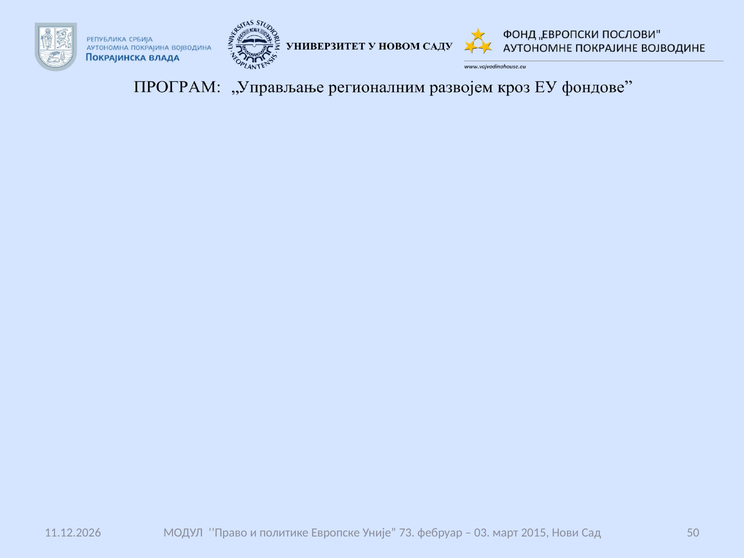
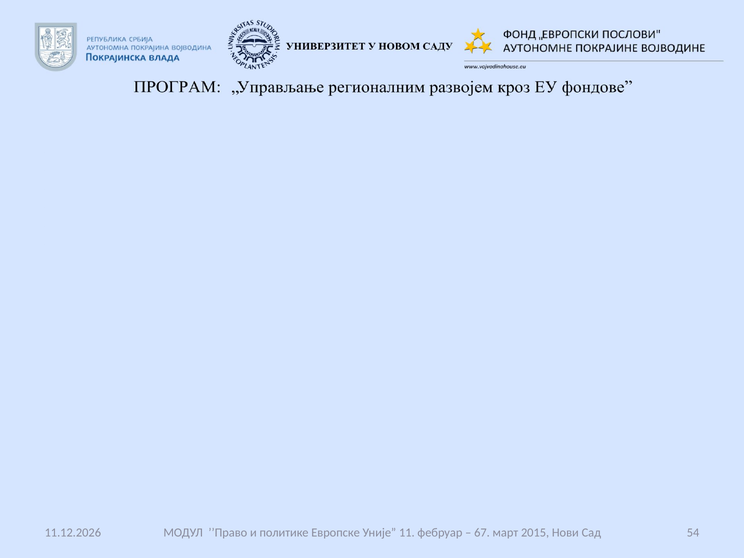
50: 50 -> 54 (693, 533)
73: 73 -> 11 (407, 533)
03: 03 -> 67 (482, 533)
